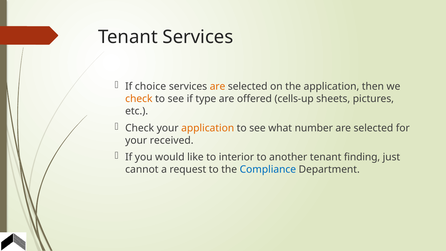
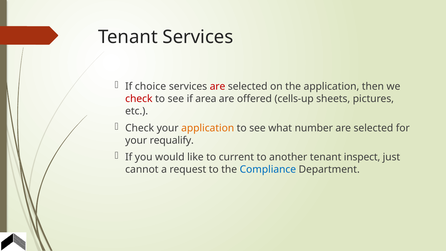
are colour: orange -> red (218, 87)
check colour: orange -> red (139, 99)
type: type -> area (206, 99)
received: received -> requalify (172, 140)
interior: interior -> current (236, 157)
finding: finding -> inspect (362, 157)
